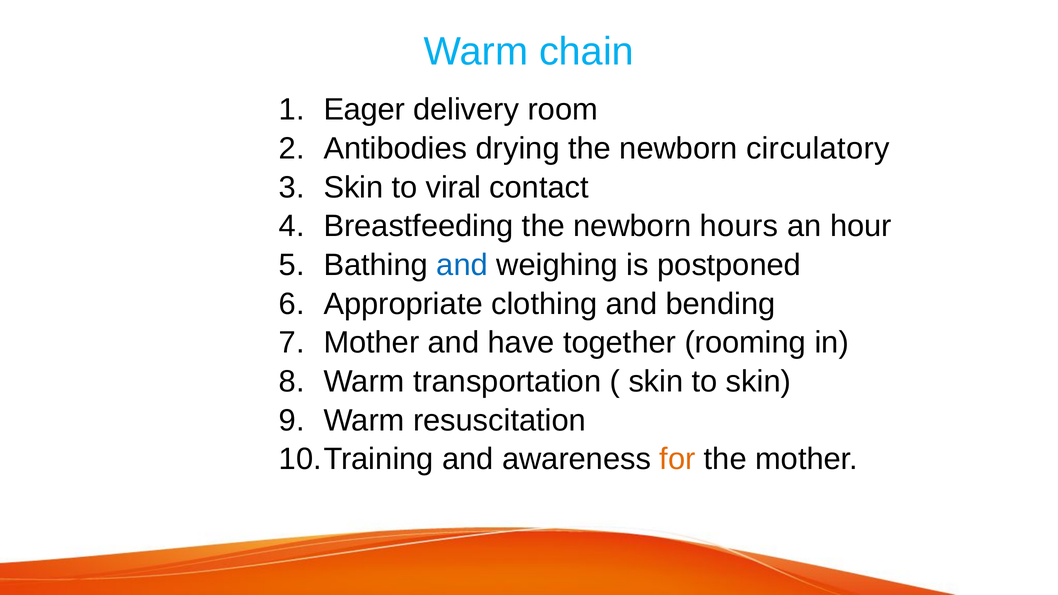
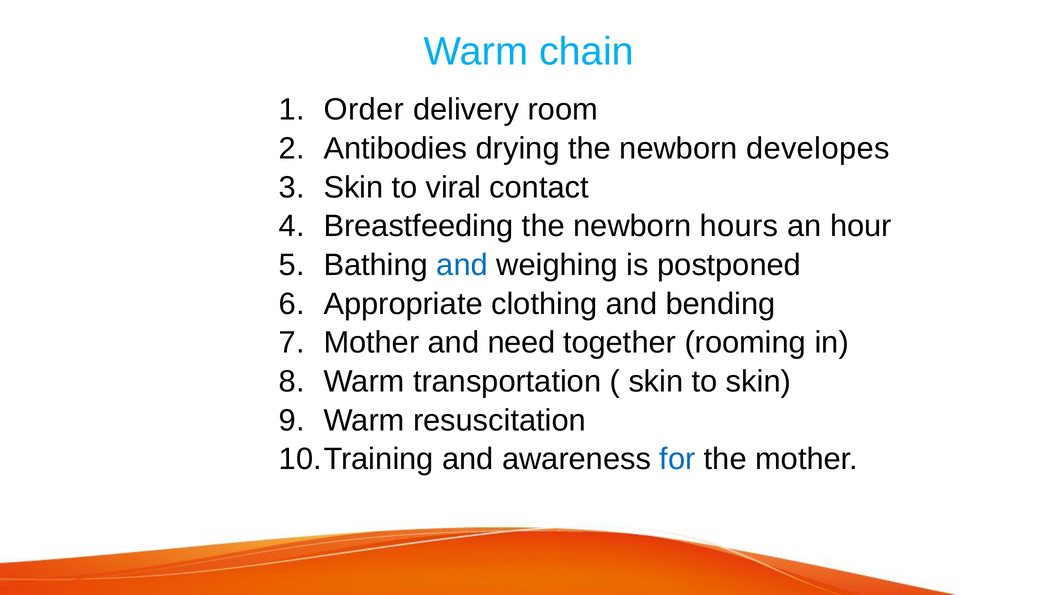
Eager: Eager -> Order (364, 110)
circulatory: circulatory -> developes (818, 149)
have: have -> need (521, 343)
for colour: orange -> blue (677, 459)
